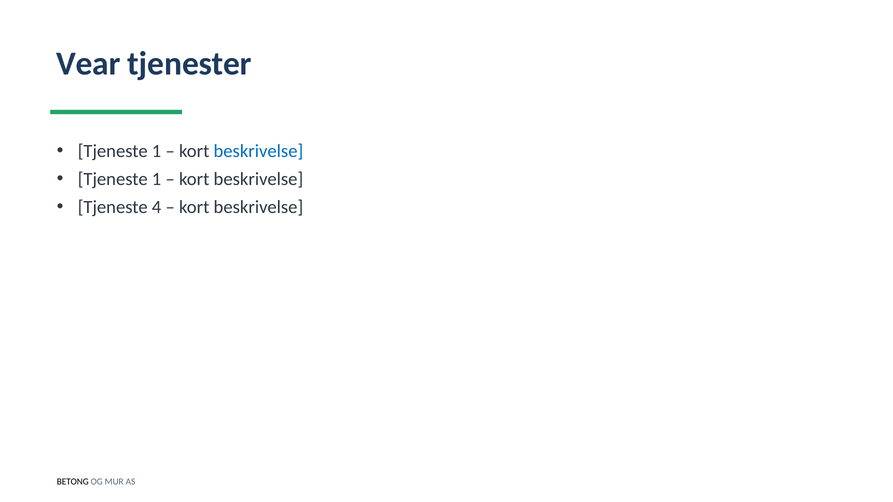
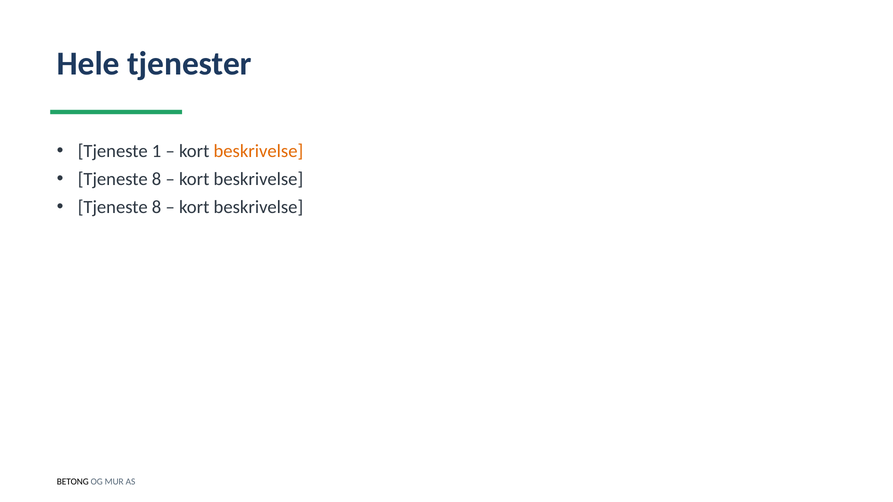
Vear: Vear -> Hele (88, 64)
beskrivelse colour: blue -> orange (258, 151)
1: 1 -> 8 (157, 179)
4: 4 -> 8 (157, 207)
